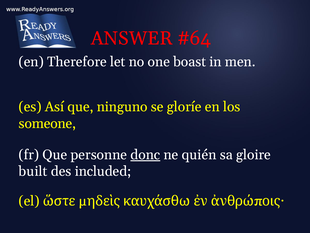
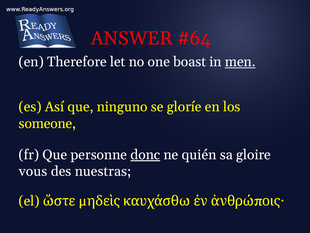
men underline: none -> present (240, 62)
built: built -> vous (33, 171)
included: included -> nuestras (103, 171)
